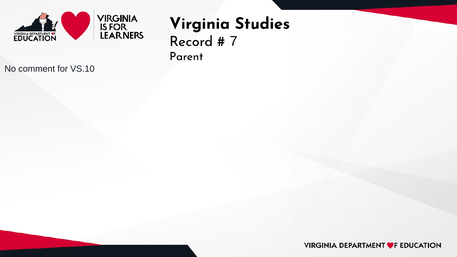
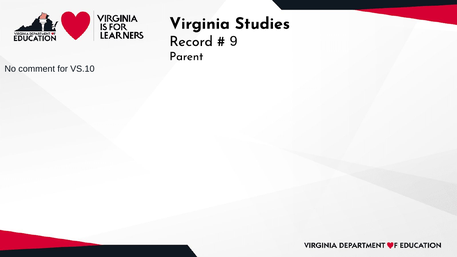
7: 7 -> 9 (234, 41)
